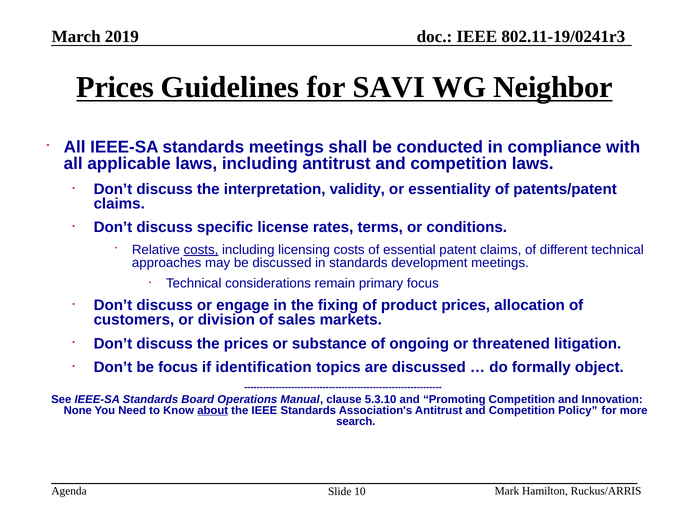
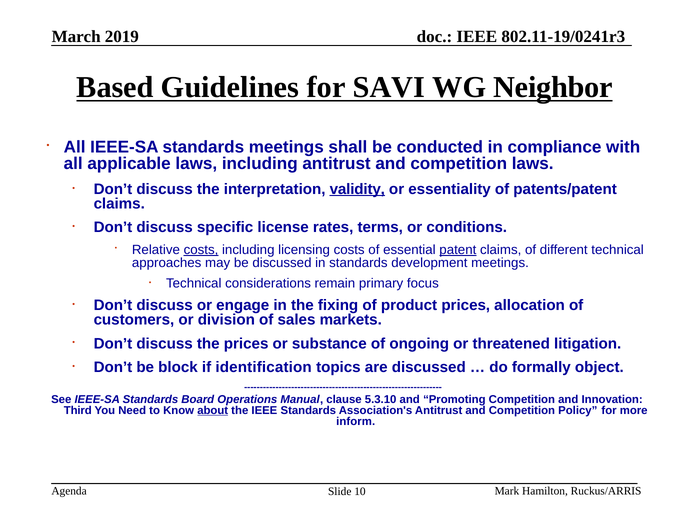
Prices: Prices -> Based (115, 87)
validity underline: none -> present (357, 189)
patent underline: none -> present (458, 250)
be focus: focus -> block (178, 367)
None: None -> Third (78, 411)
search: search -> inform (356, 422)
